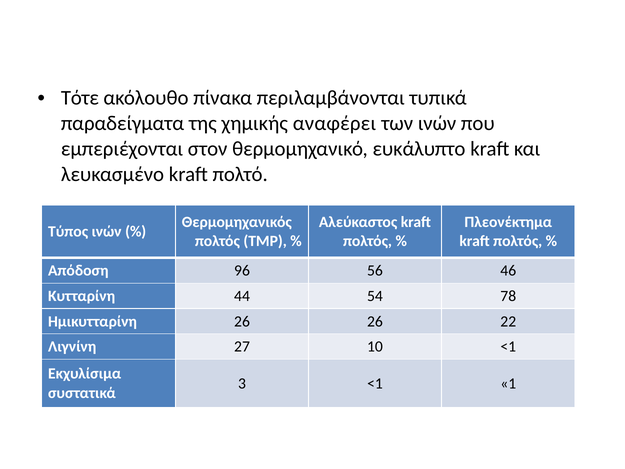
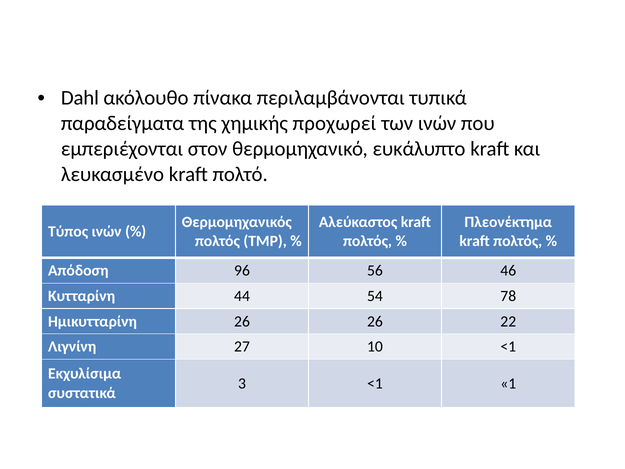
Τότε: Τότε -> Dahl (80, 98)
αναφέρει: αναφέρει -> προχωρεί (334, 123)
